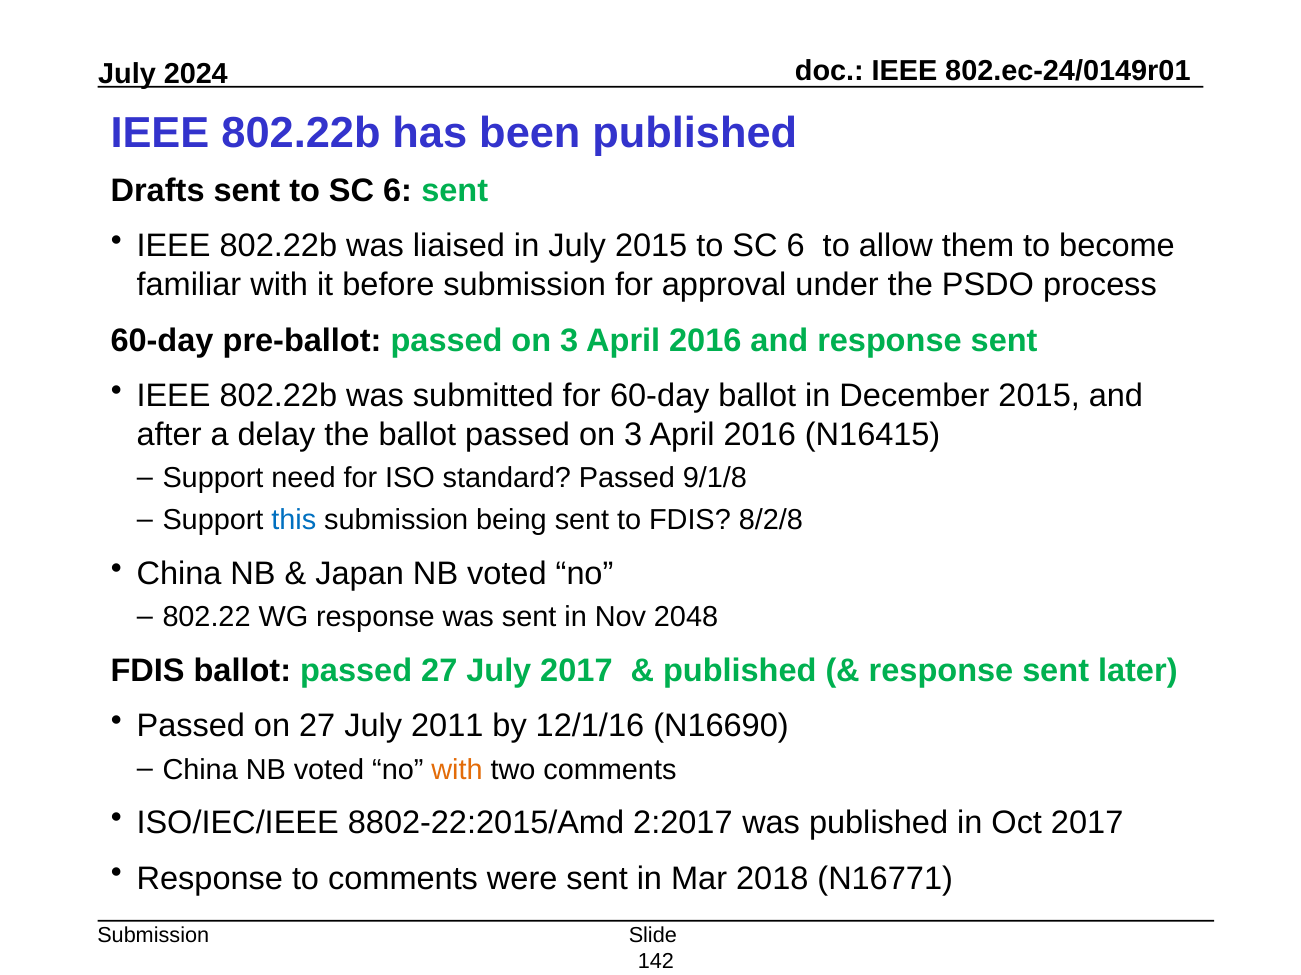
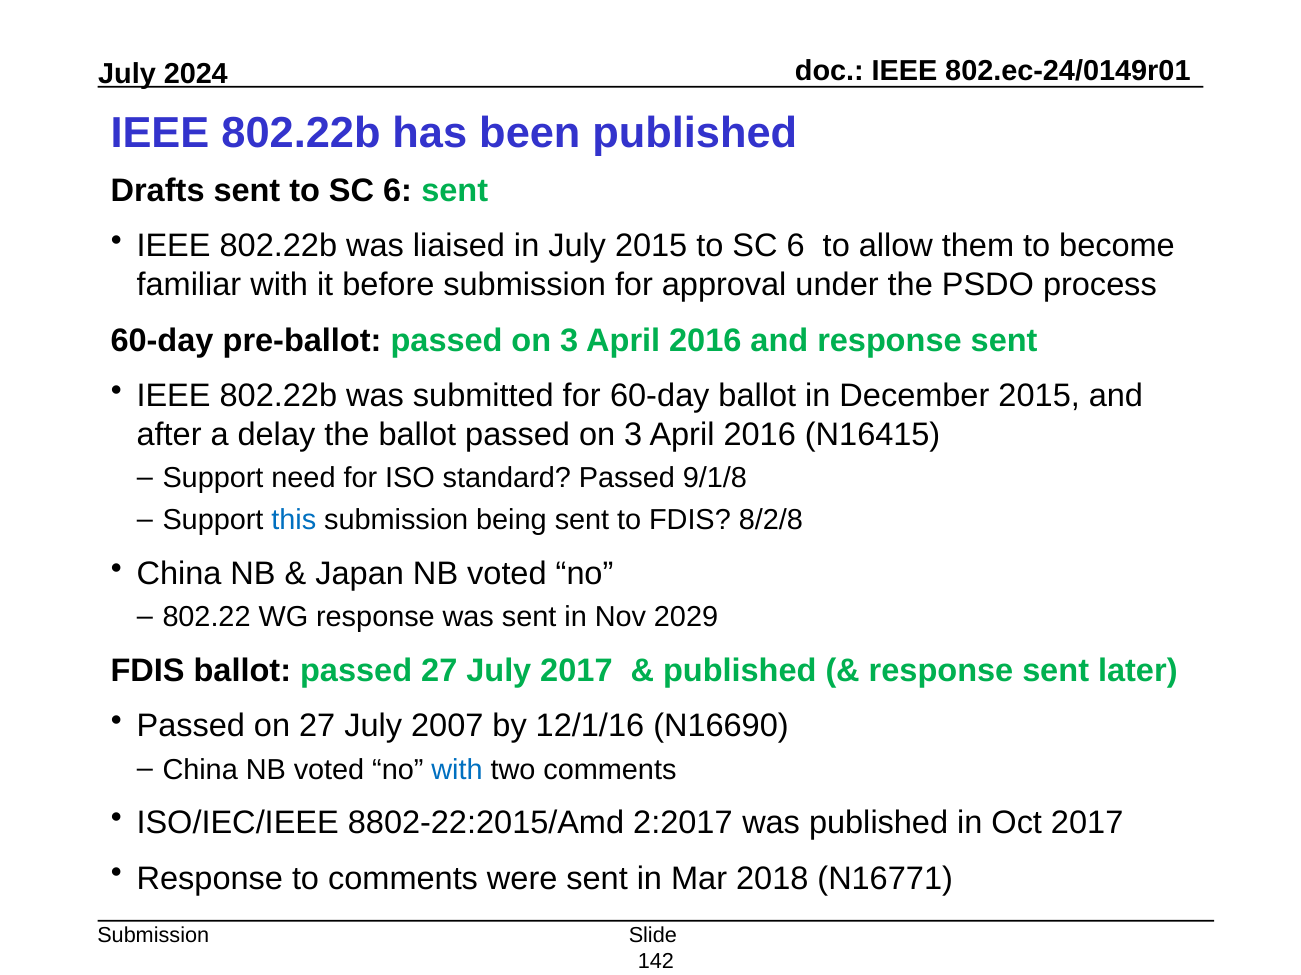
2048: 2048 -> 2029 (686, 618)
2011: 2011 -> 2007 (447, 727)
with colour: orange -> blue (457, 770)
